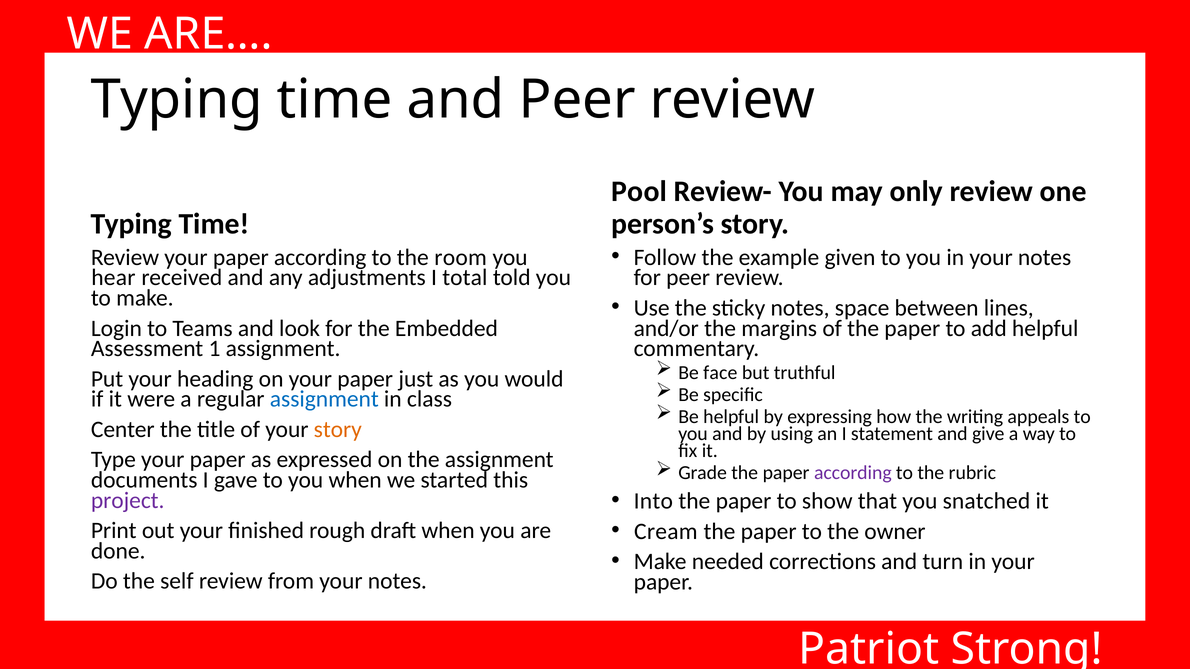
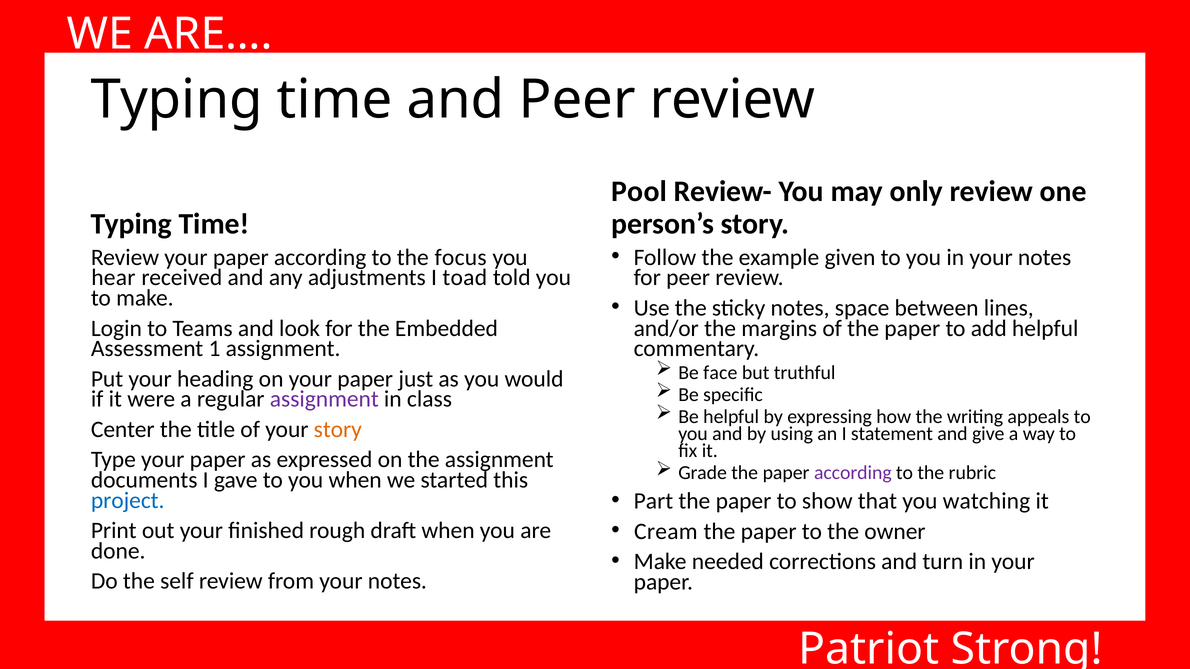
room: room -> focus (461, 257)
total: total -> toad (465, 278)
assignment colour: blue -> purple (324, 399)
Into: Into -> Part (653, 501)
snatched: snatched -> watching (986, 501)
project colour: purple -> blue (128, 501)
